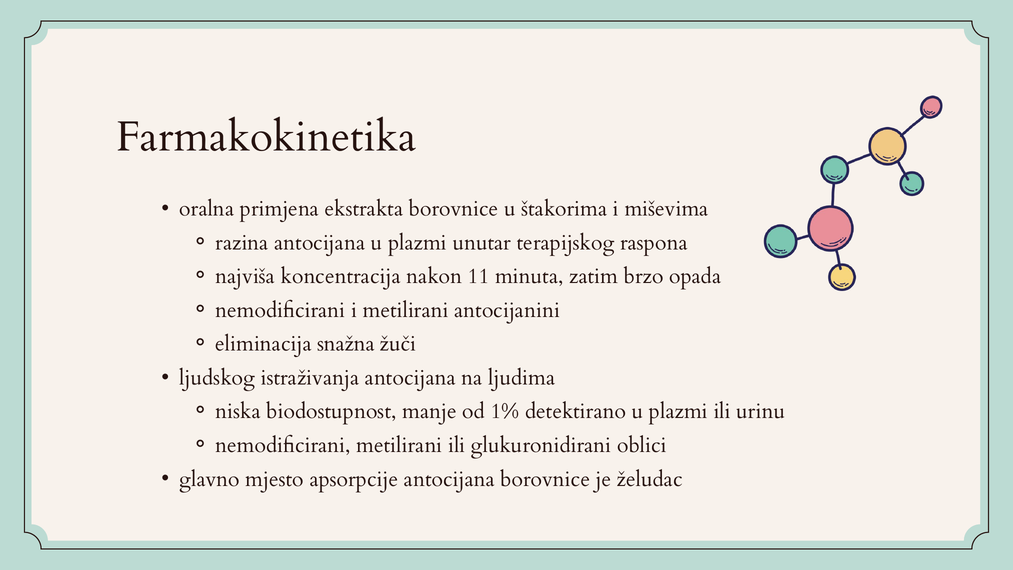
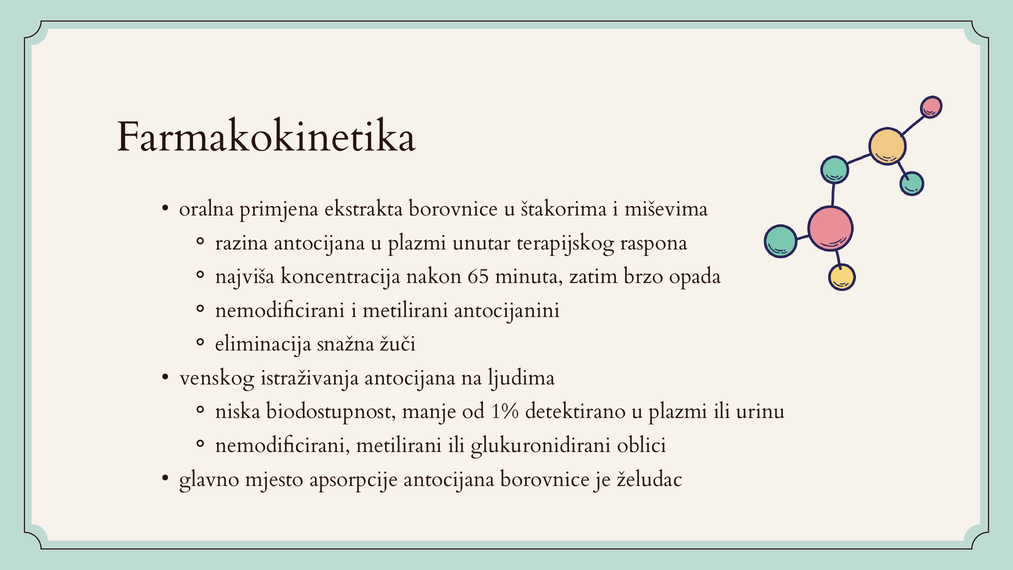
11: 11 -> 65 (479, 276)
ljudskog: ljudskog -> venskog (217, 378)
